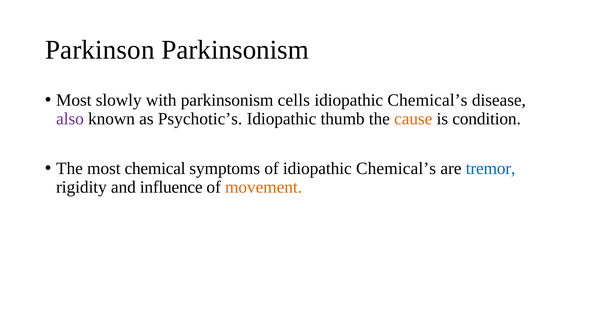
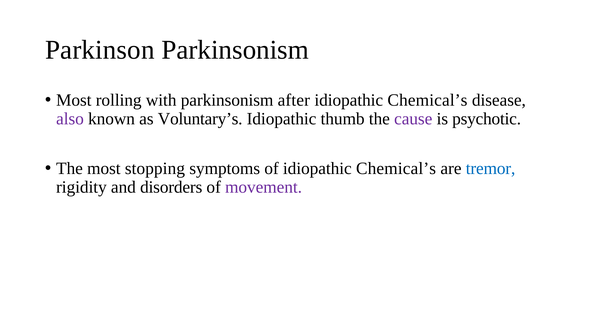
slowly: slowly -> rolling (119, 100)
cells: cells -> after (294, 100)
Psychotic’s: Psychotic’s -> Voluntary’s (200, 119)
cause colour: orange -> purple (413, 119)
condition: condition -> psychotic (487, 119)
chemical: chemical -> stopping (155, 168)
influence: influence -> disorders (171, 187)
movement colour: orange -> purple (264, 187)
